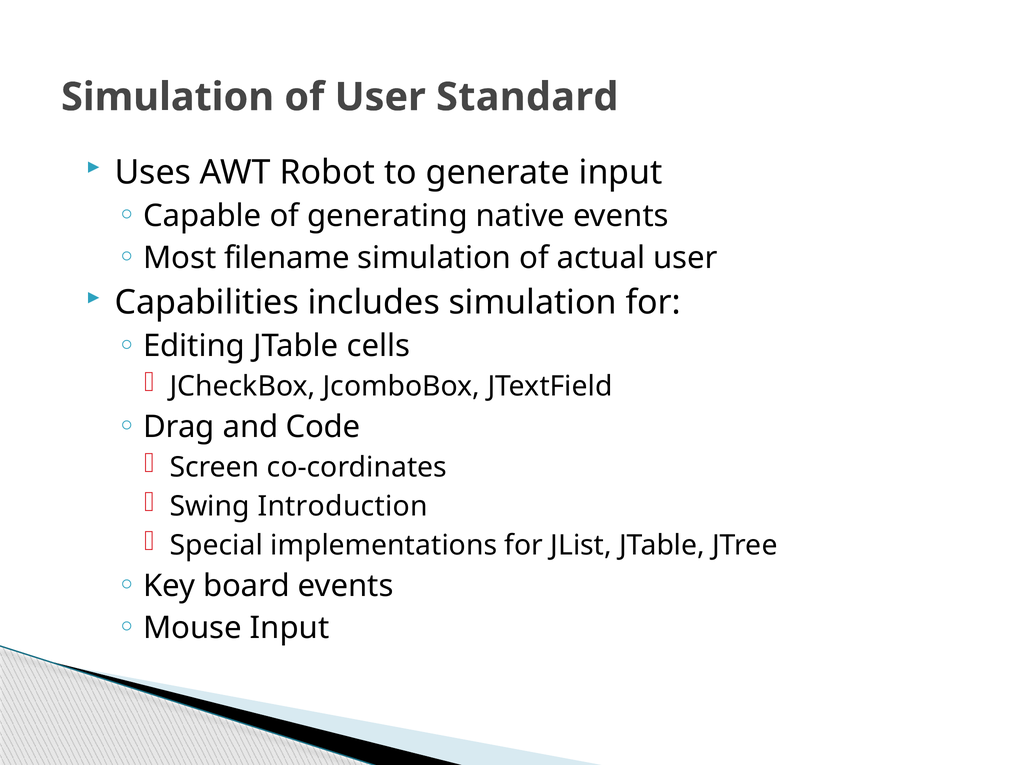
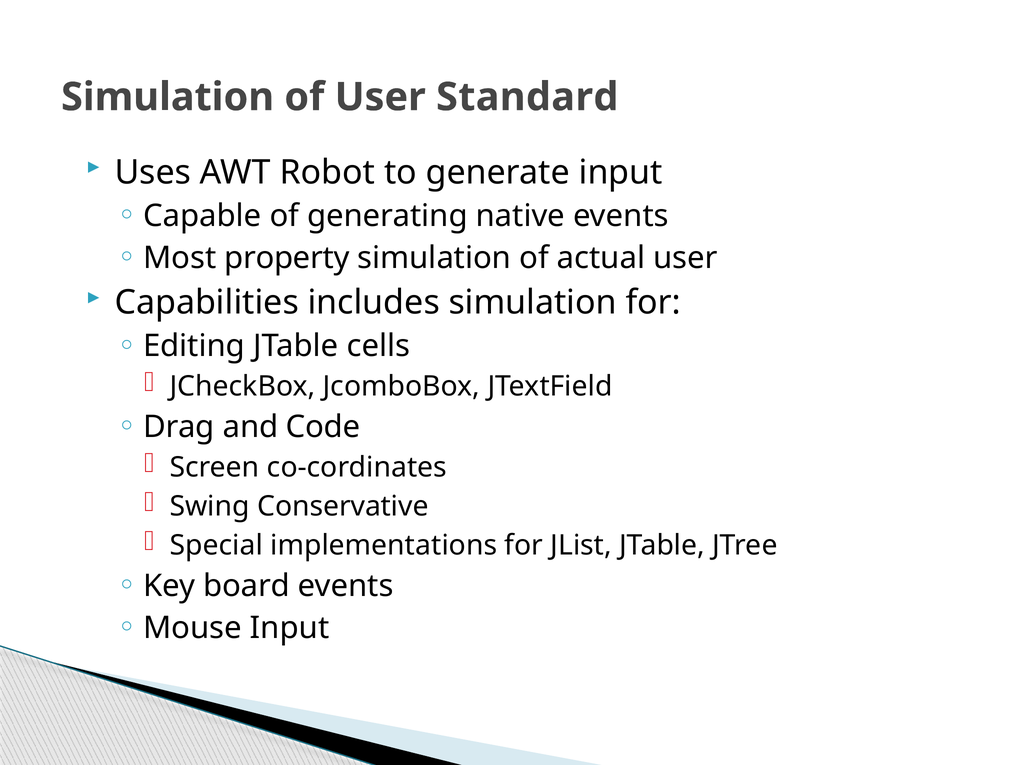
filename: filename -> property (287, 258)
Introduction: Introduction -> Conservative (343, 506)
